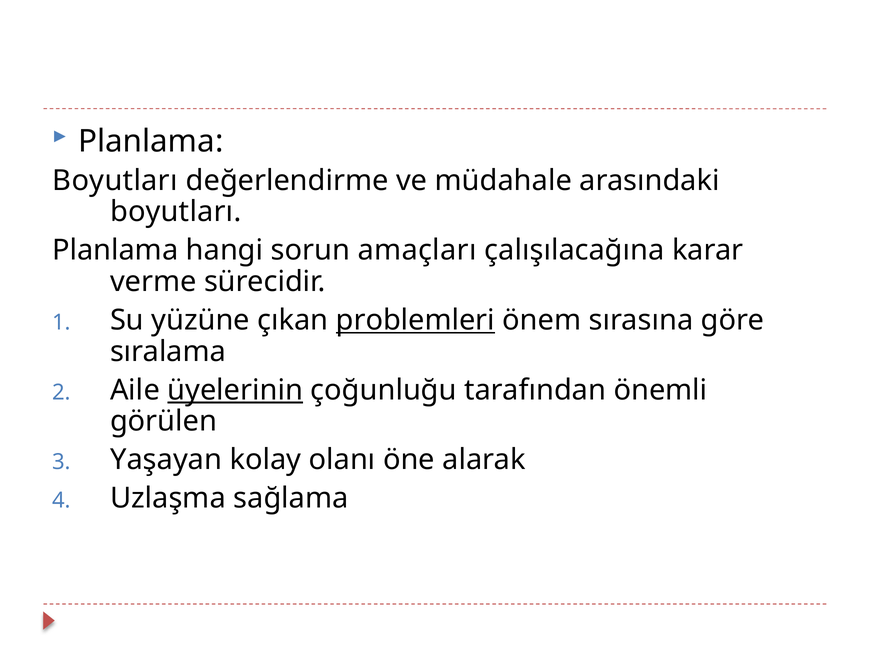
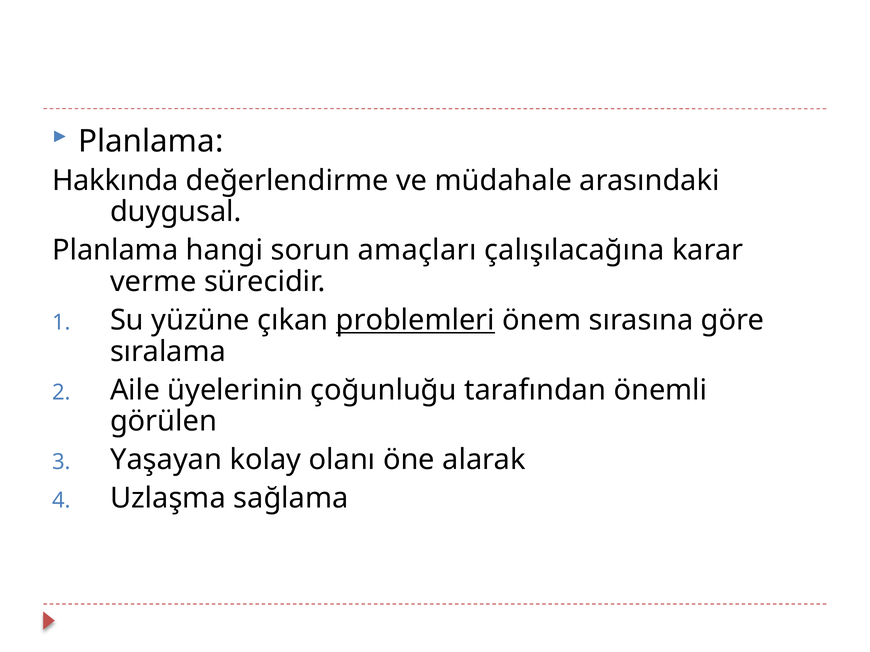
Boyutları: Boyutları -> Hakkında (115, 181)
boyutları: boyutları -> duygusal (176, 212)
üyelerinin underline: present -> none (235, 390)
